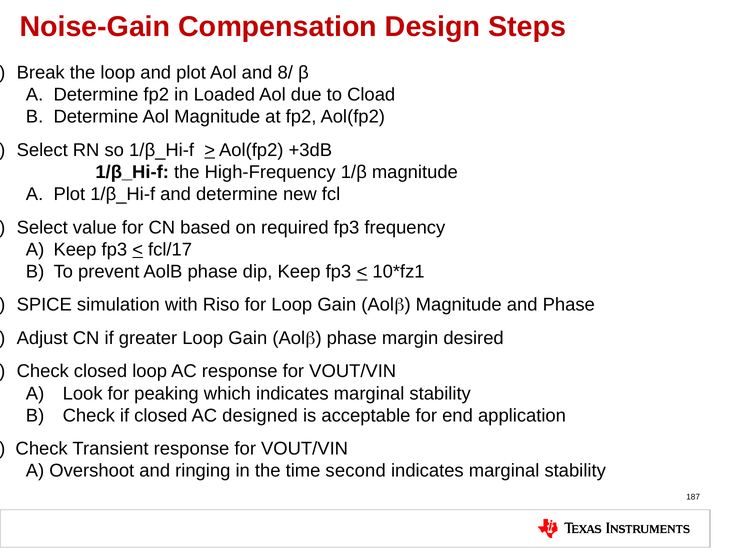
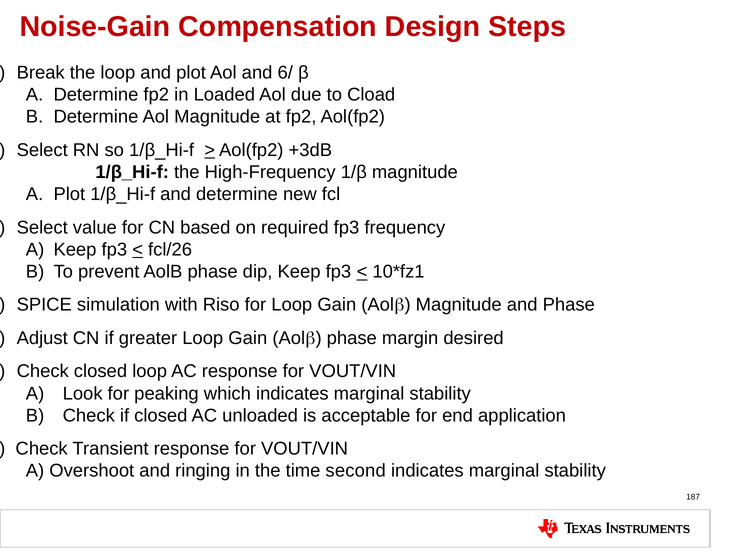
8/: 8/ -> 6/ (285, 73)
fcl/17: fcl/17 -> fcl/26 (170, 249)
designed: designed -> unloaded (260, 415)
